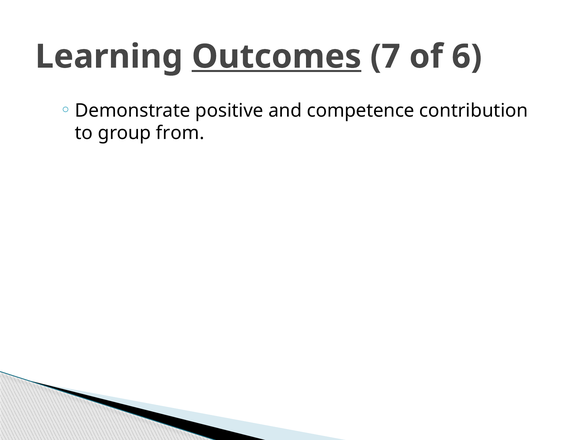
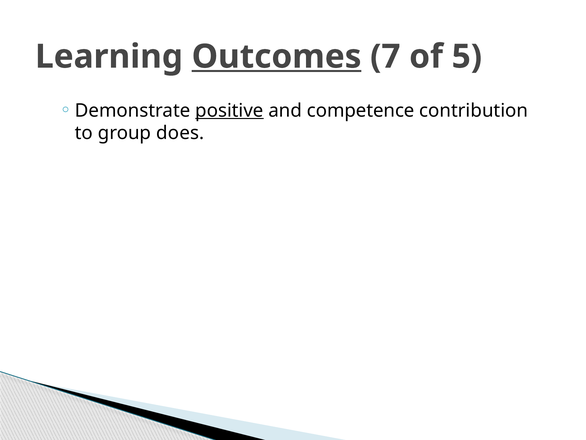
6: 6 -> 5 (467, 57)
positive underline: none -> present (229, 110)
from: from -> does (180, 133)
